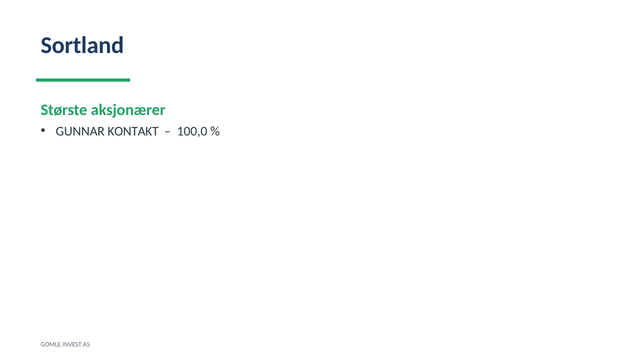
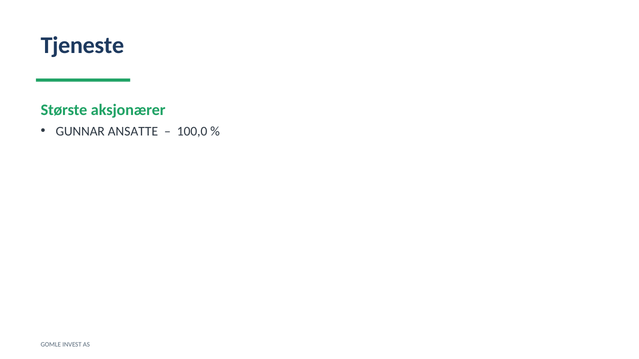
Sortland: Sortland -> Tjeneste (82, 46)
KONTAKT: KONTAKT -> ANSATTE (133, 131)
